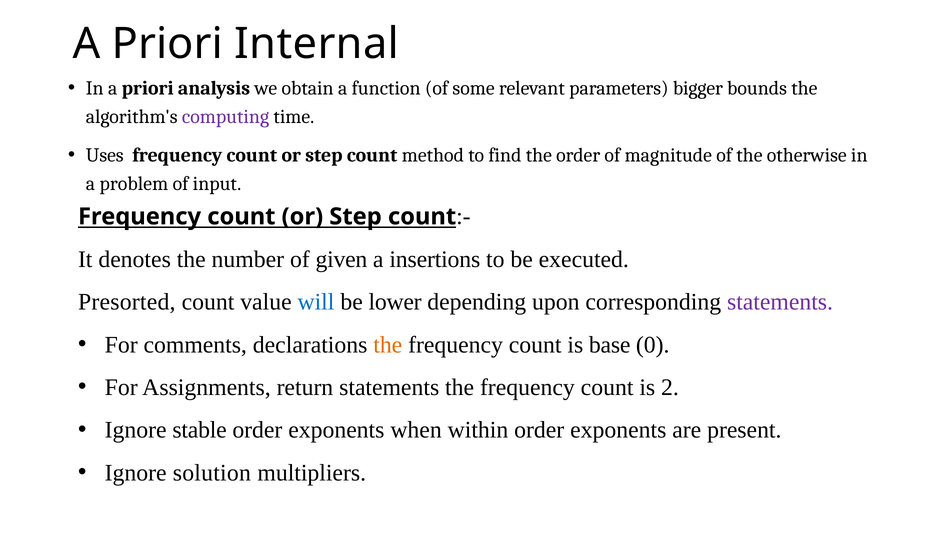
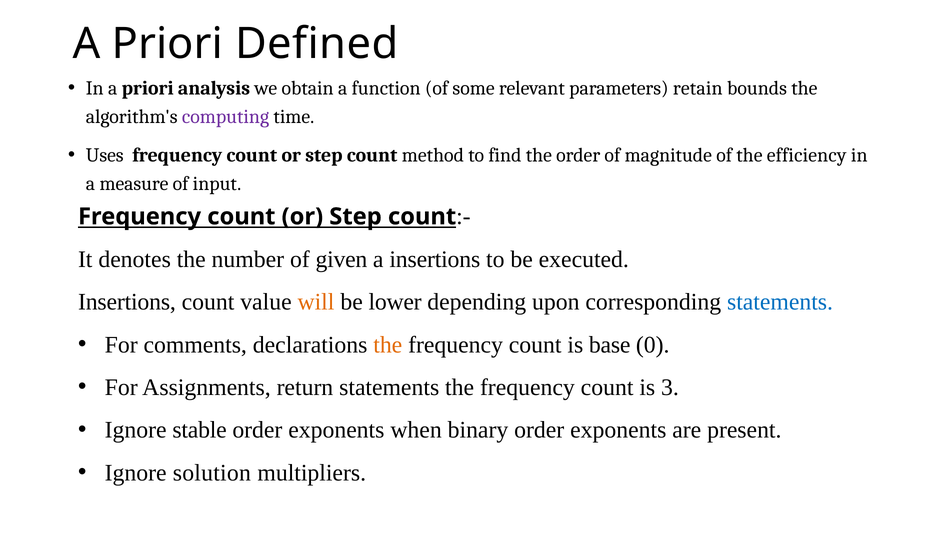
Internal: Internal -> Defined (317, 44)
bigger: bigger -> retain (698, 88)
otherwise: otherwise -> efficiency (807, 155)
problem: problem -> measure (134, 184)
Presorted: Presorted -> Insertions (127, 302)
will colour: blue -> orange (316, 302)
statements colour: purple -> blue (780, 302)
2: 2 -> 3 (670, 387)
within: within -> binary (478, 430)
